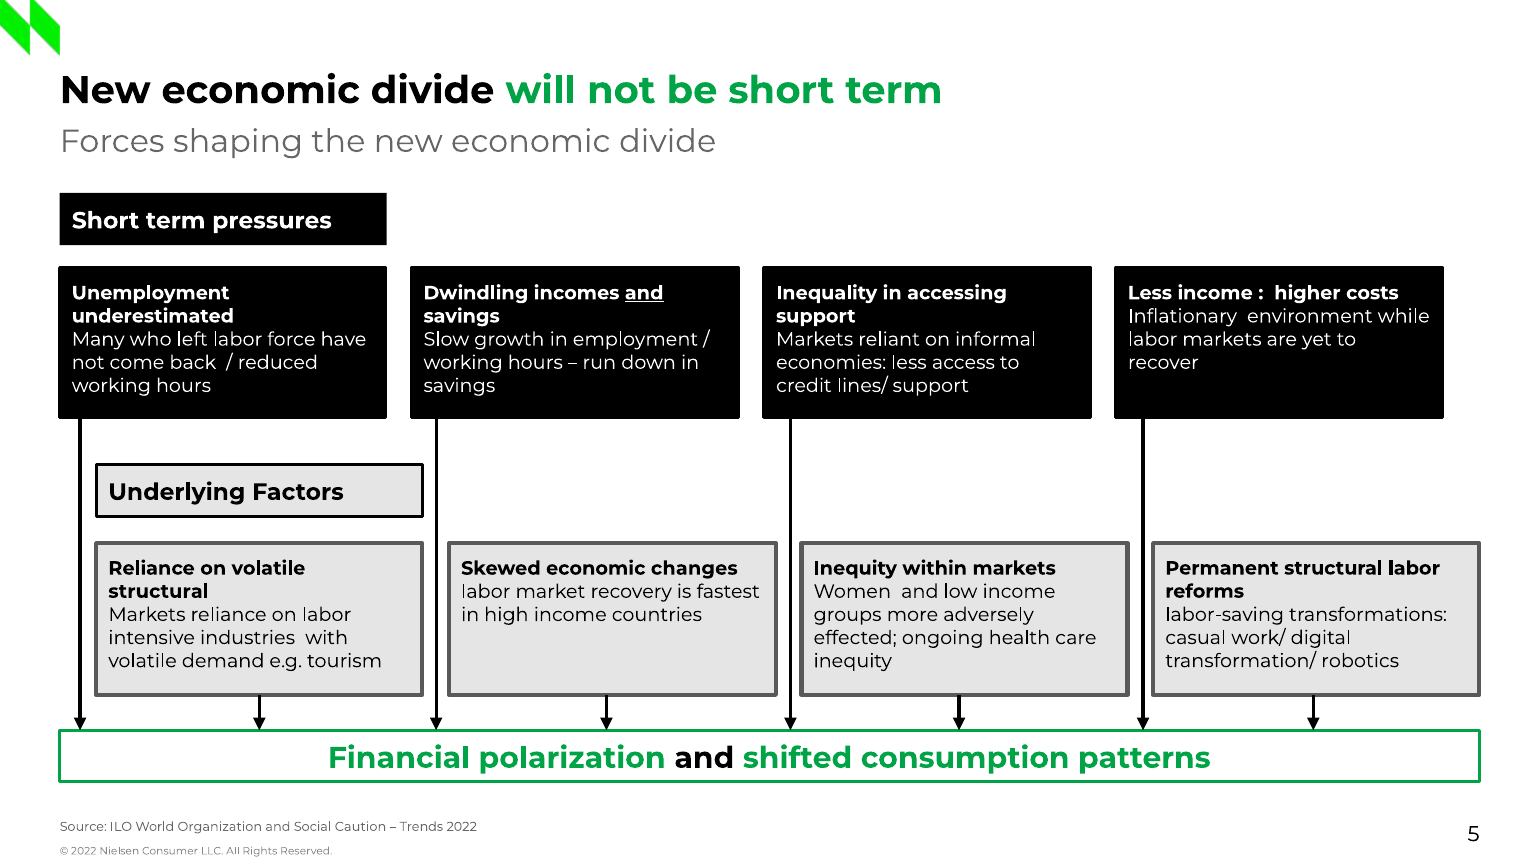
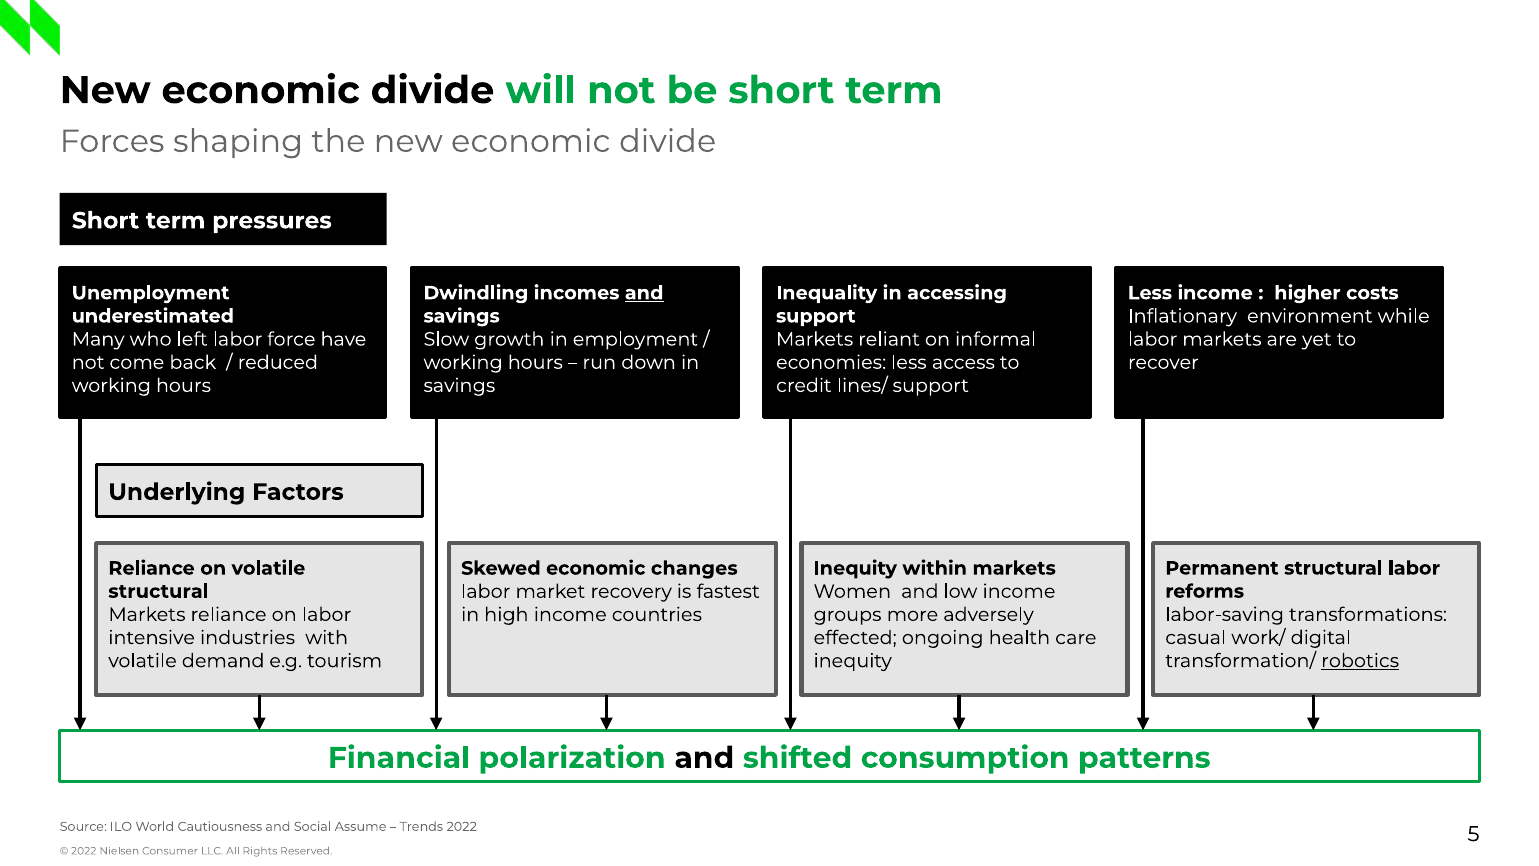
robotics underline: none -> present (1360, 661)
Organization: Organization -> Cautiousness (220, 826)
Caution: Caution -> Assume (361, 826)
